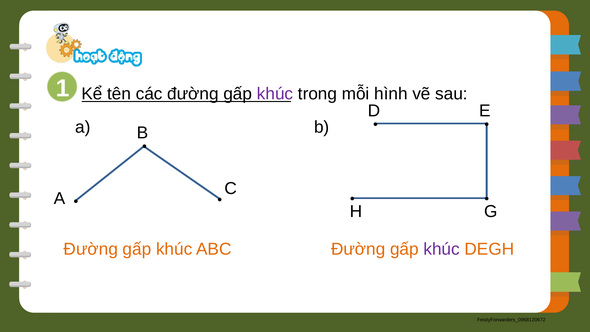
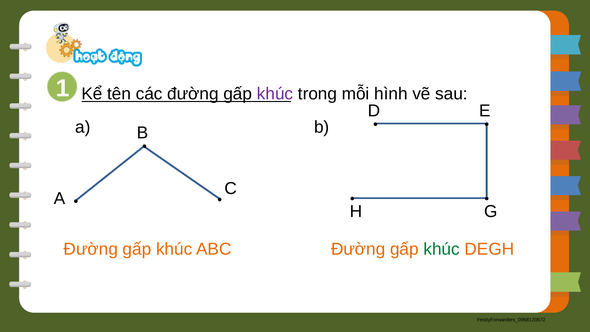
khúc colour: purple -> green (442, 249)
